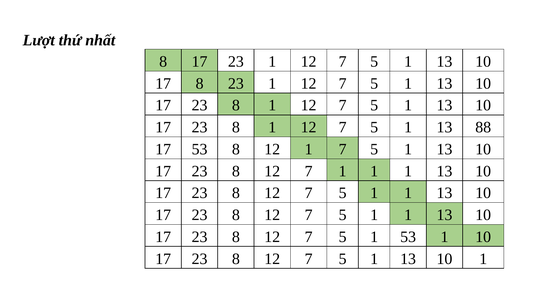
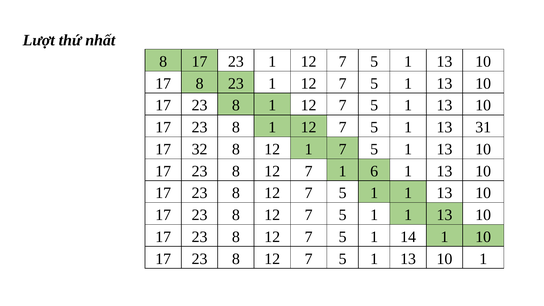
88: 88 -> 31 (483, 127)
17 53: 53 -> 32 (200, 149)
7 1 1: 1 -> 6 (374, 171)
1 53: 53 -> 14 (408, 237)
